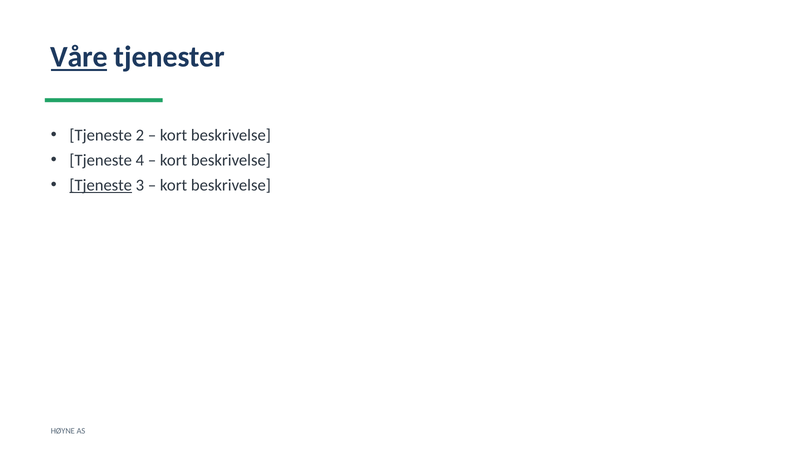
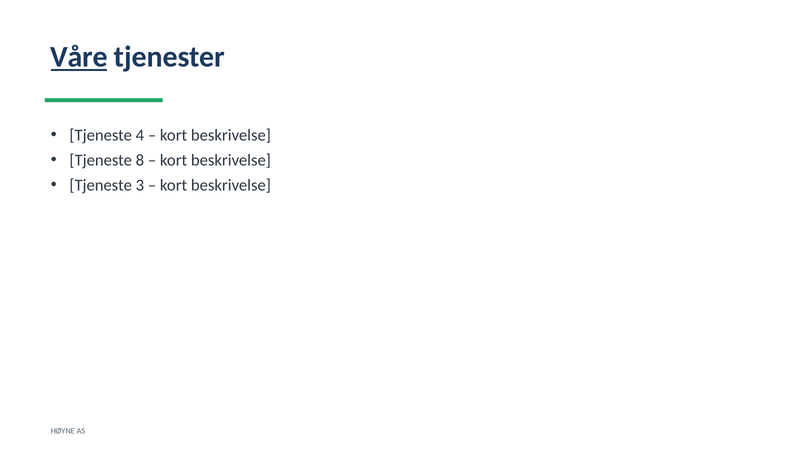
2: 2 -> 4 (140, 135)
4: 4 -> 8 (140, 160)
Tjeneste underline: present -> none (101, 185)
